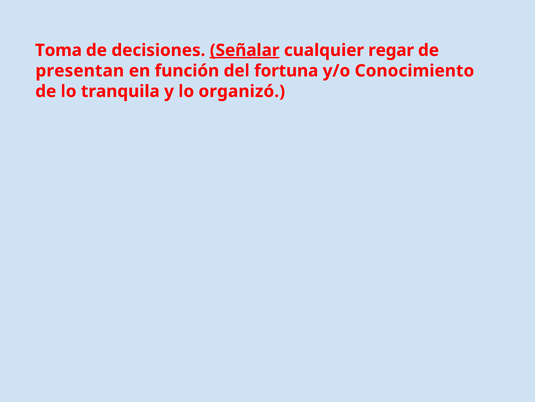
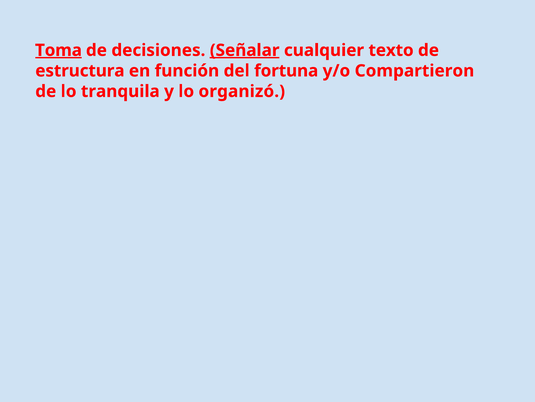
Toma underline: none -> present (58, 50)
regar: regar -> texto (391, 50)
presentan: presentan -> estructura (80, 71)
Conocimiento: Conocimiento -> Compartieron (414, 71)
